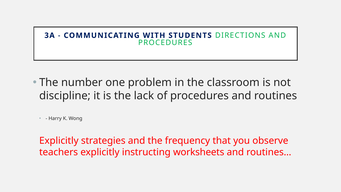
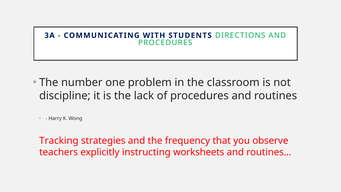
Explicitly: Explicitly -> Tracking (59, 140)
